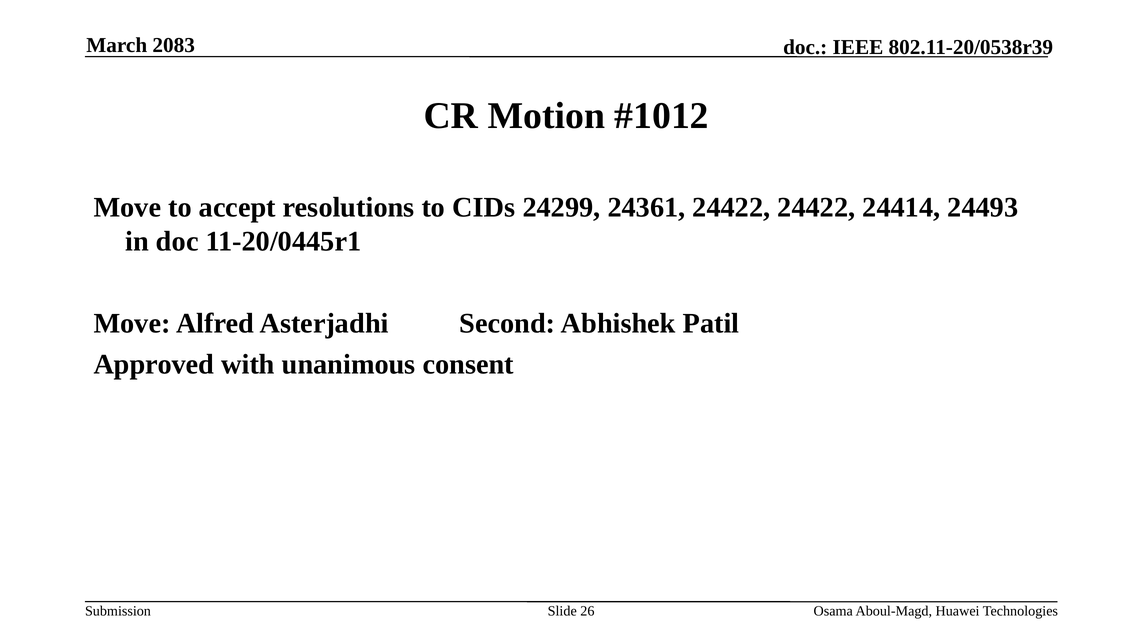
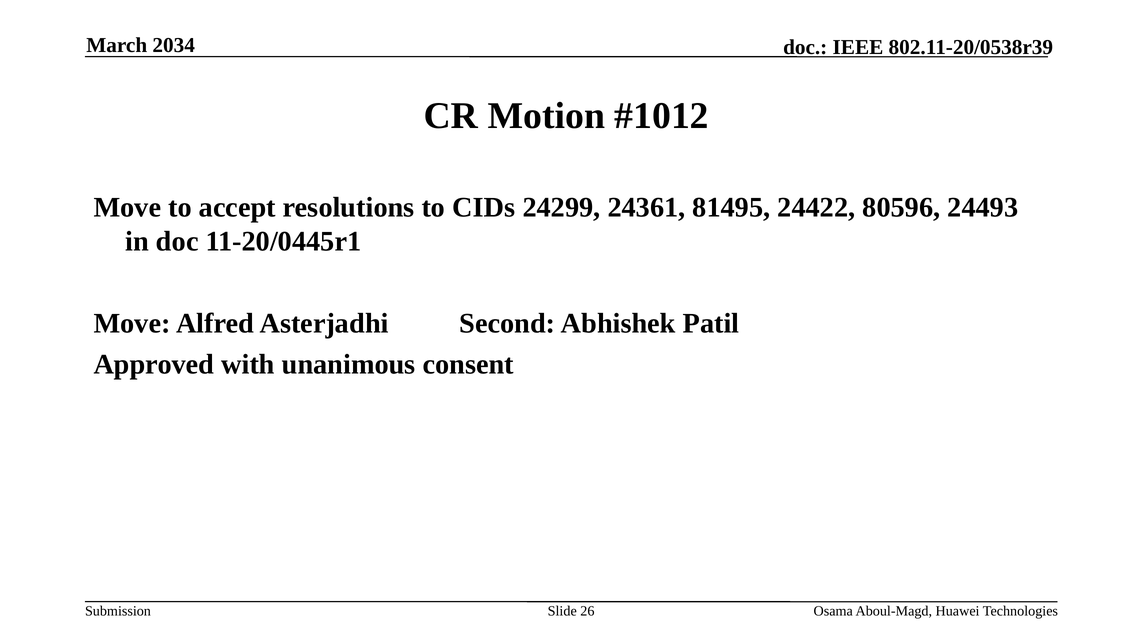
2083: 2083 -> 2034 (174, 45)
24361 24422: 24422 -> 81495 (731, 207)
24414: 24414 -> 80596 (901, 207)
